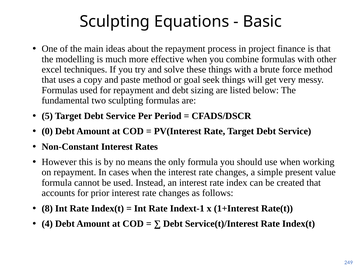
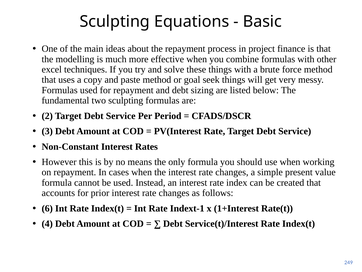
5: 5 -> 2 (47, 116)
0: 0 -> 3 (47, 131)
8: 8 -> 6 (47, 208)
